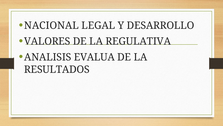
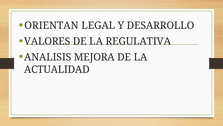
NACIONAL: NACIONAL -> ORIENTAN (51, 25)
EVALUA: EVALUA -> MEJORA (94, 57)
RESULTADOS: RESULTADOS -> ACTUALIDAD (57, 69)
